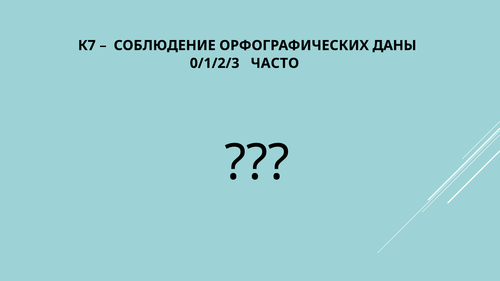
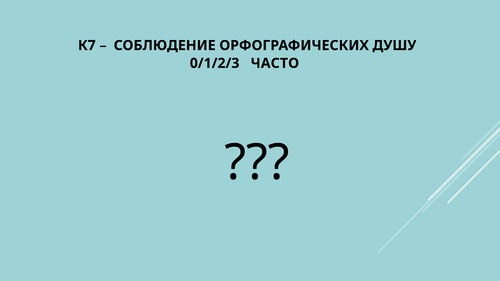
ДАНЫ: ДАНЫ -> ДУШУ (394, 45)
